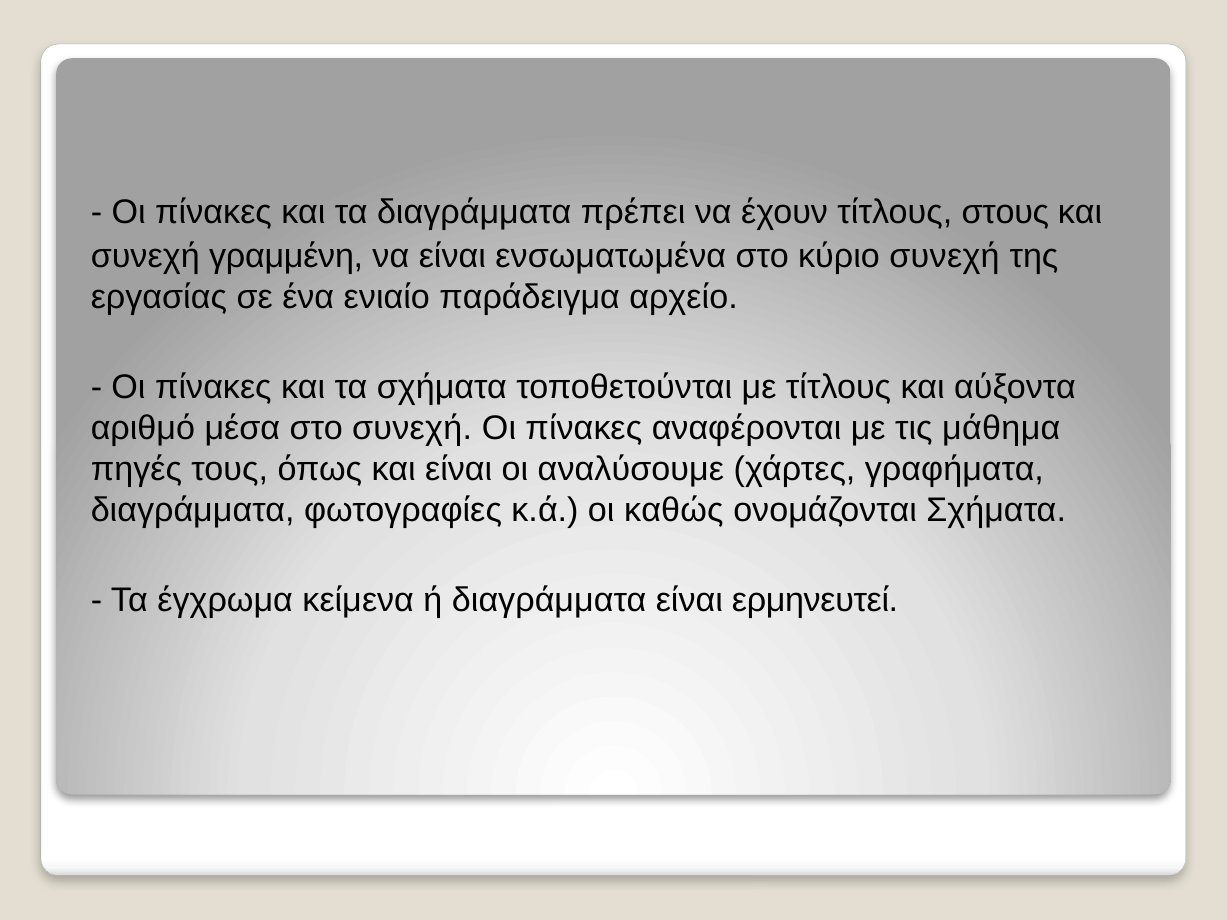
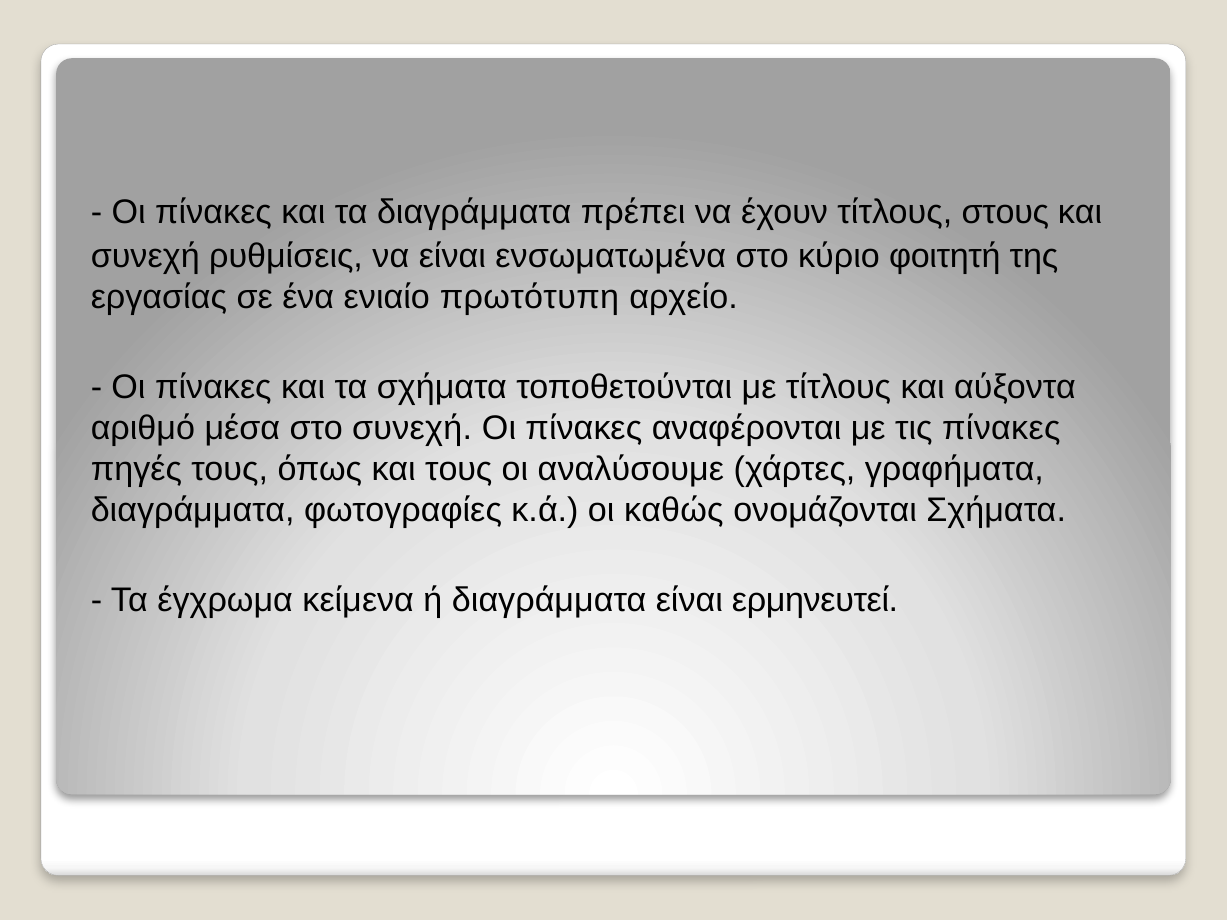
γραμμένη: γραμμένη -> ρυθμίσεις (286, 256)
κύριο συνεχή: συνεχή -> φοιτητή (945, 256)
παράδειγμα: παράδειγμα -> πρωτότυπη (529, 297)
τις μάθημα: μάθημα -> πίνακες (1001, 428)
και είναι: είναι -> τους (459, 469)
